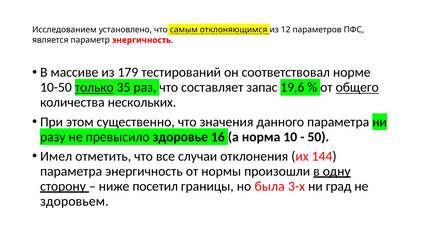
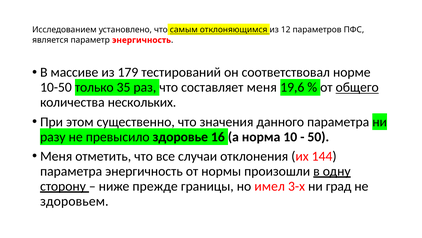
только underline: present -> none (94, 87)
составляет запас: запас -> меня (262, 87)
Имел: Имел -> Меня (56, 156)
посетил: посетил -> прежде (155, 186)
была: была -> имел (270, 186)
